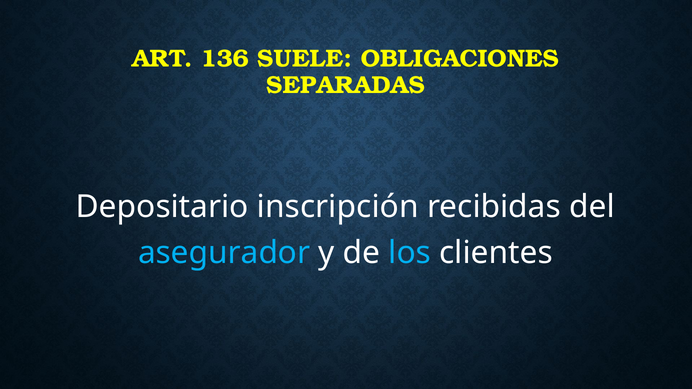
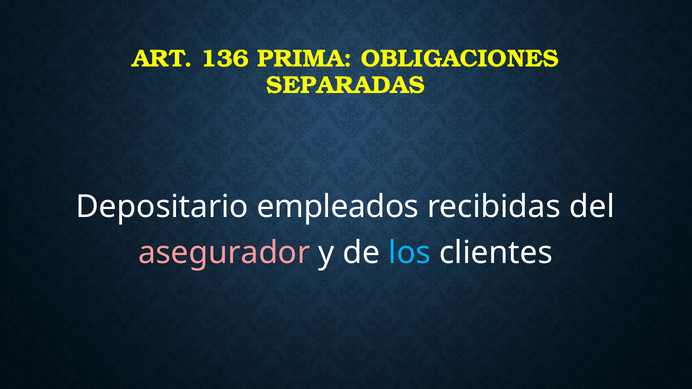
SUELE: SUELE -> PRIMA (305, 59)
inscripción: inscripción -> empleados (338, 207)
asegurador colour: light blue -> pink (224, 253)
